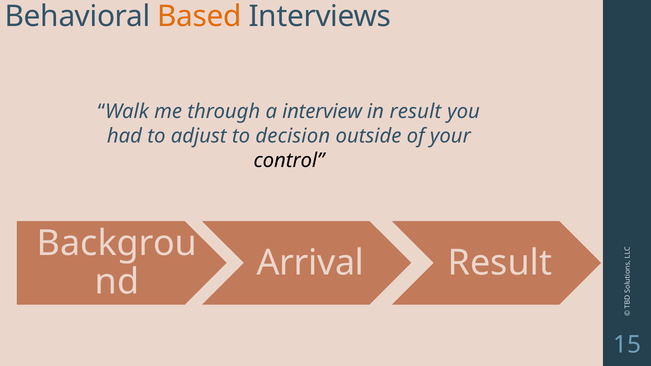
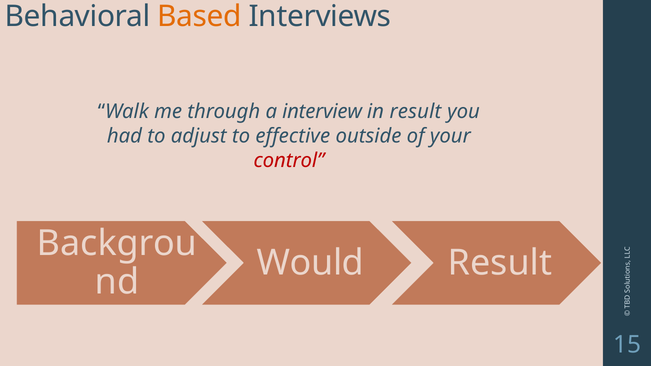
decision: decision -> effective (293, 136)
control colour: black -> red (289, 161)
Arrival: Arrival -> Would (310, 263)
